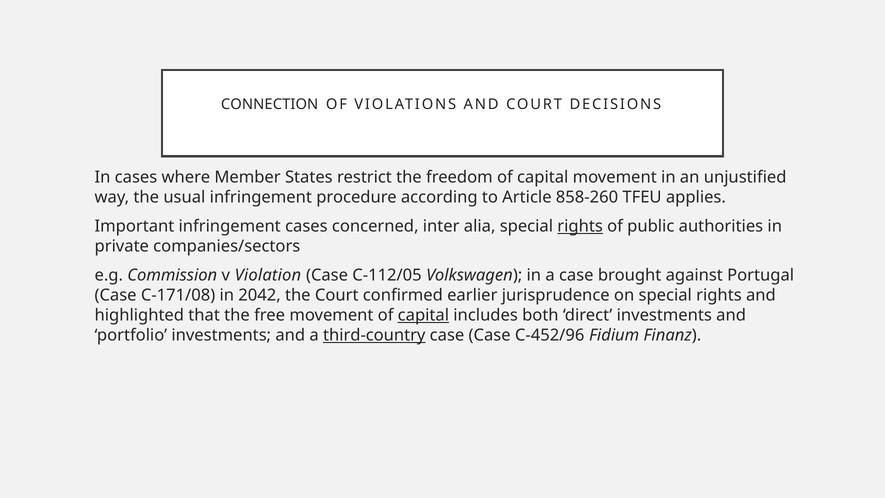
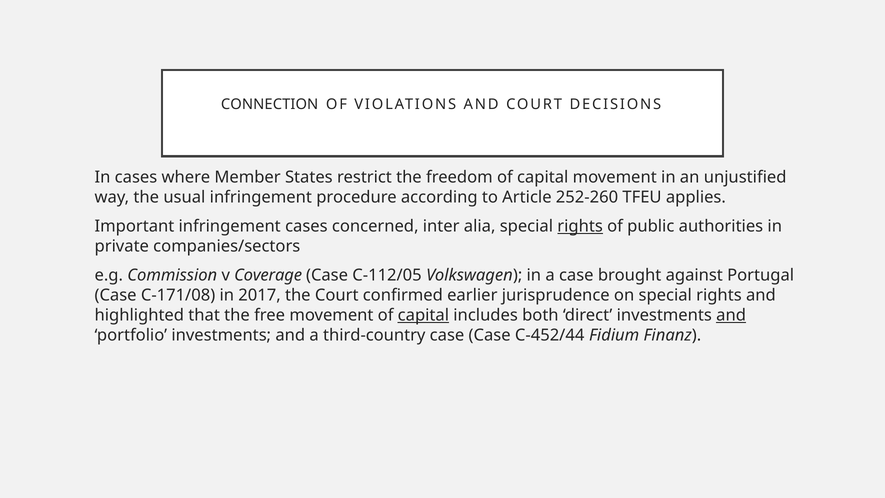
858-260: 858-260 -> 252-260 (587, 197)
Violation: Violation -> Coverage (268, 275)
2042: 2042 -> 2017 (260, 295)
and underline: none -> present (731, 315)
third-country underline: present -> none (374, 335)
C-452/96: C-452/96 -> C-452/44 (550, 335)
